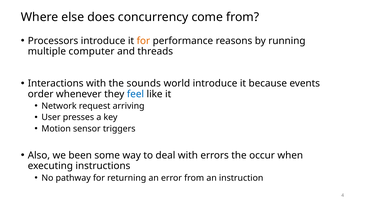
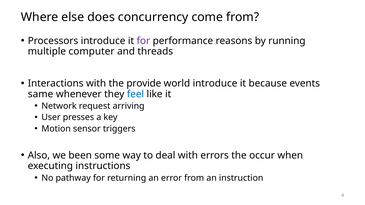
for colour: orange -> purple (143, 41)
sounds: sounds -> provide (144, 84)
order: order -> same (41, 94)
